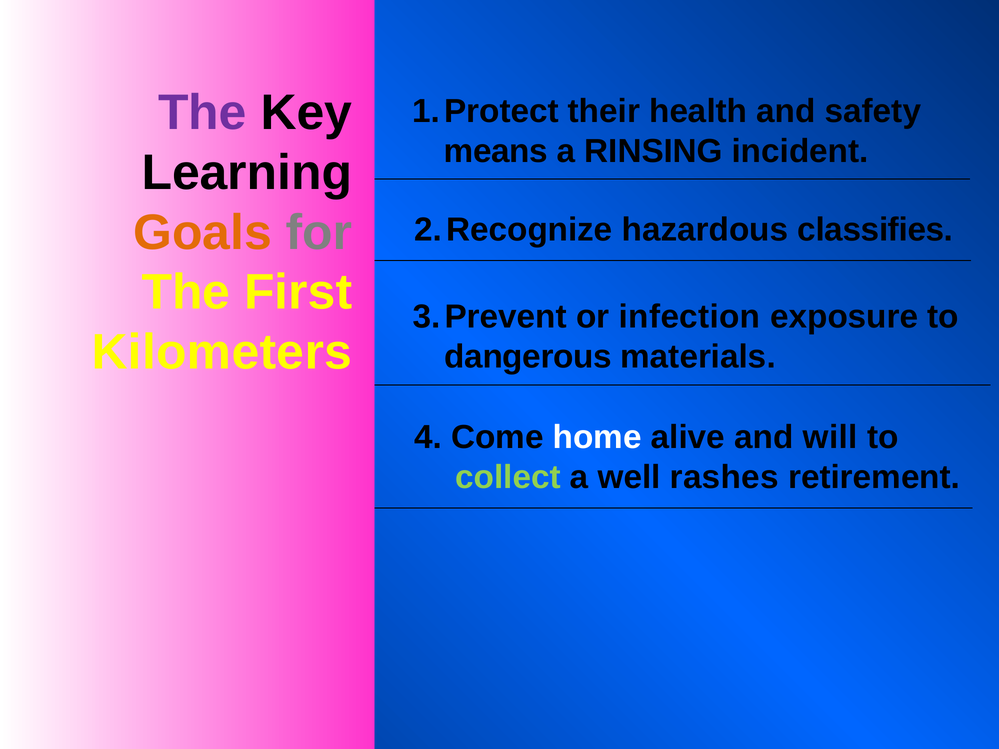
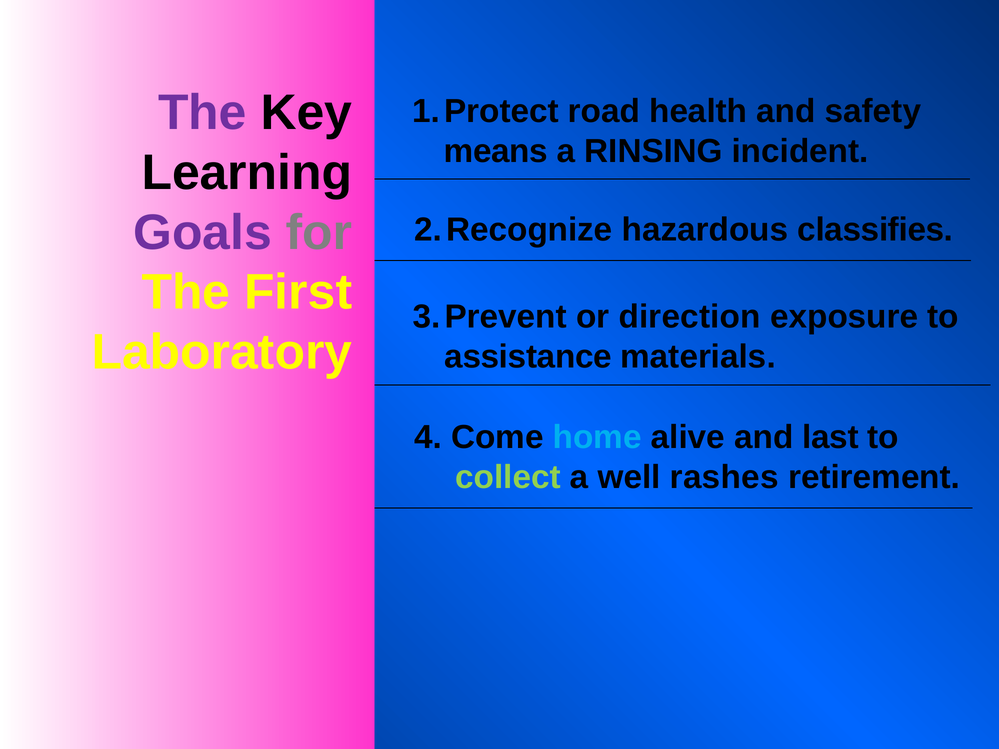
their: their -> road (604, 111)
Goals colour: orange -> purple (203, 233)
infection: infection -> direction (690, 317)
Kilometers: Kilometers -> Laboratory (222, 353)
dangerous: dangerous -> assistance (528, 357)
home colour: white -> light blue (597, 438)
will: will -> last (831, 438)
